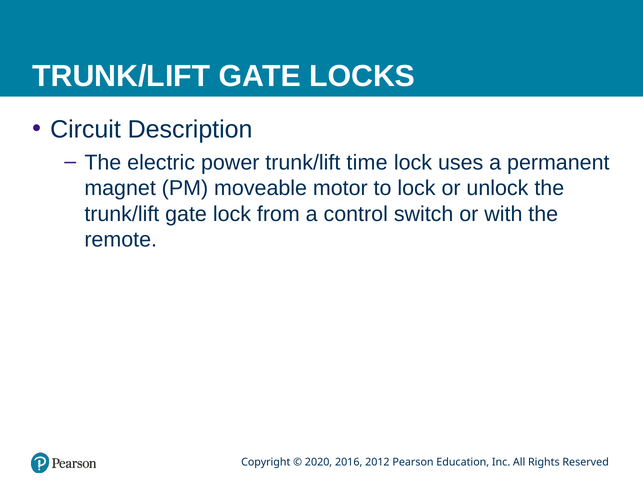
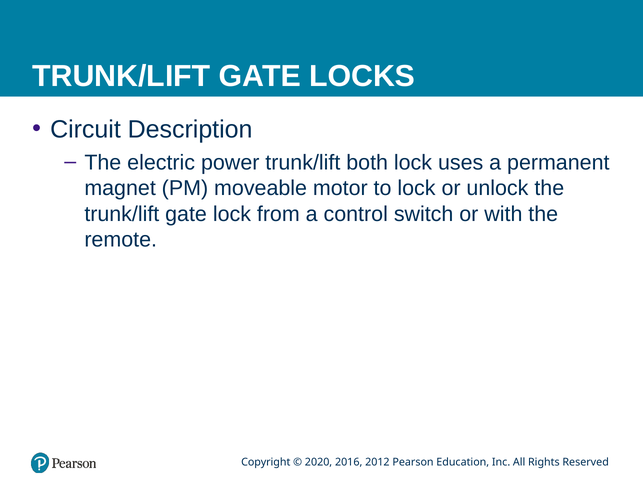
time: time -> both (367, 162)
